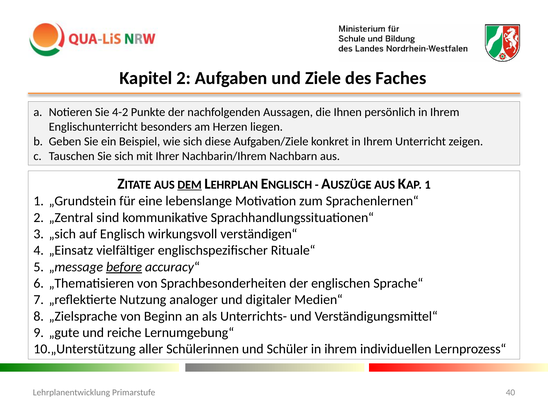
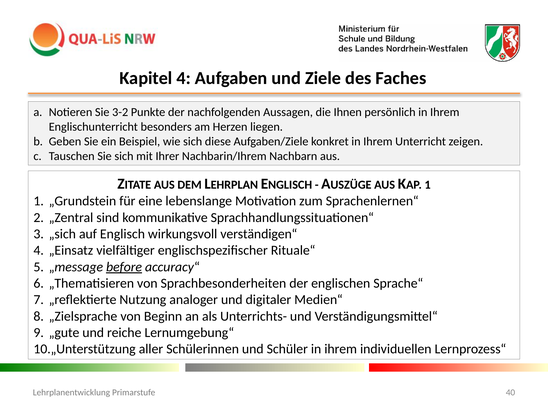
Kapitel 2: 2 -> 4 (184, 78)
4-2: 4-2 -> 3-2 (120, 112)
DEM underline: present -> none (190, 185)
